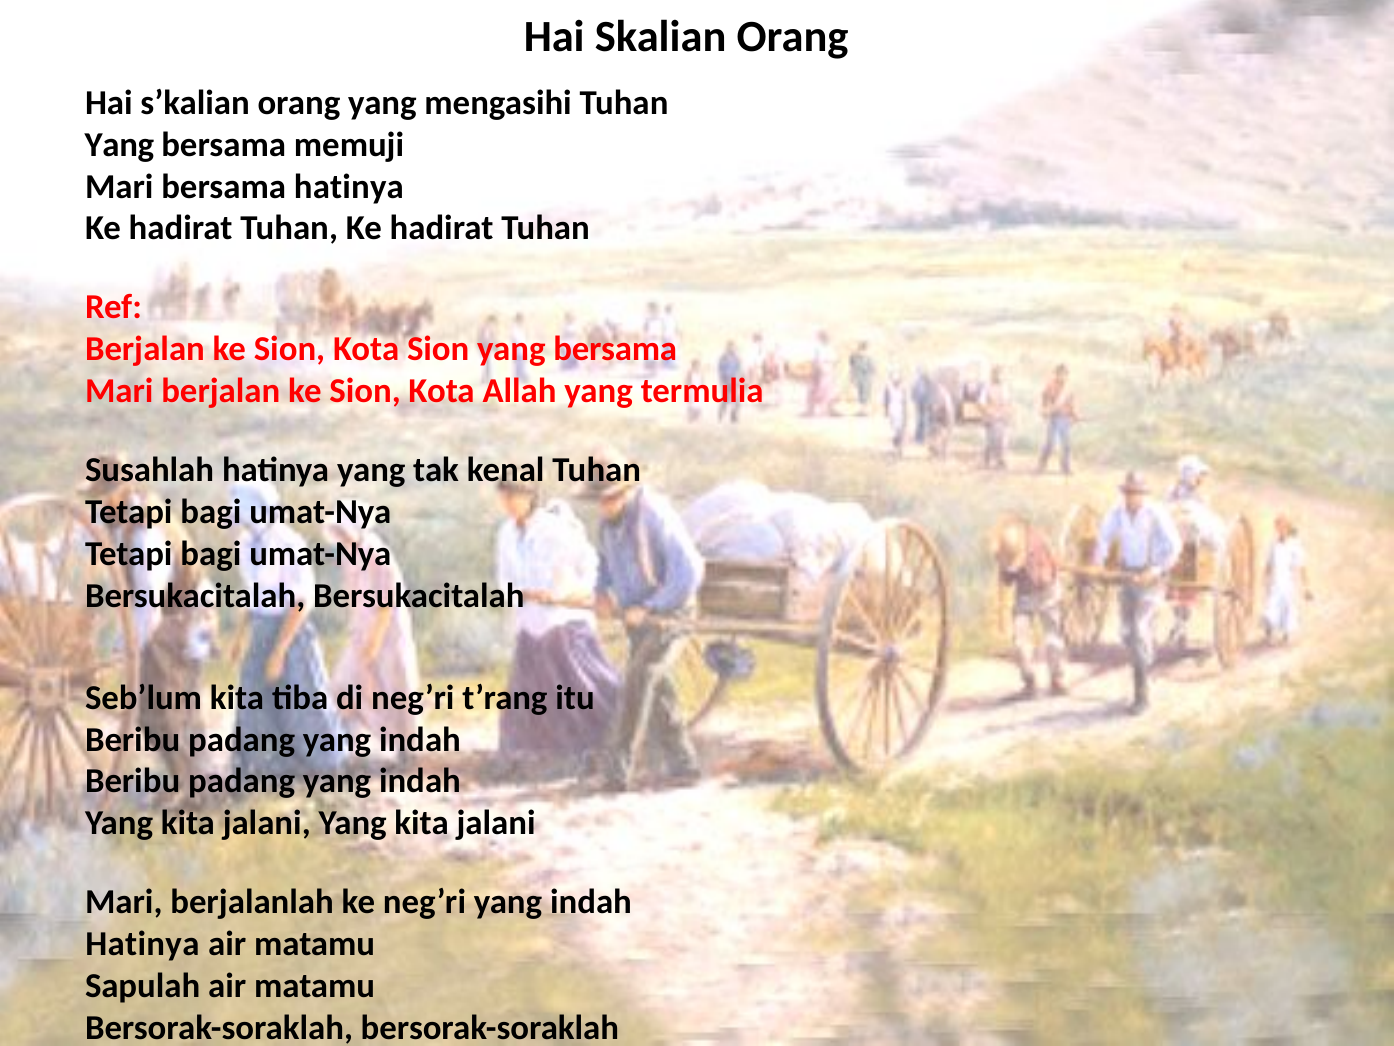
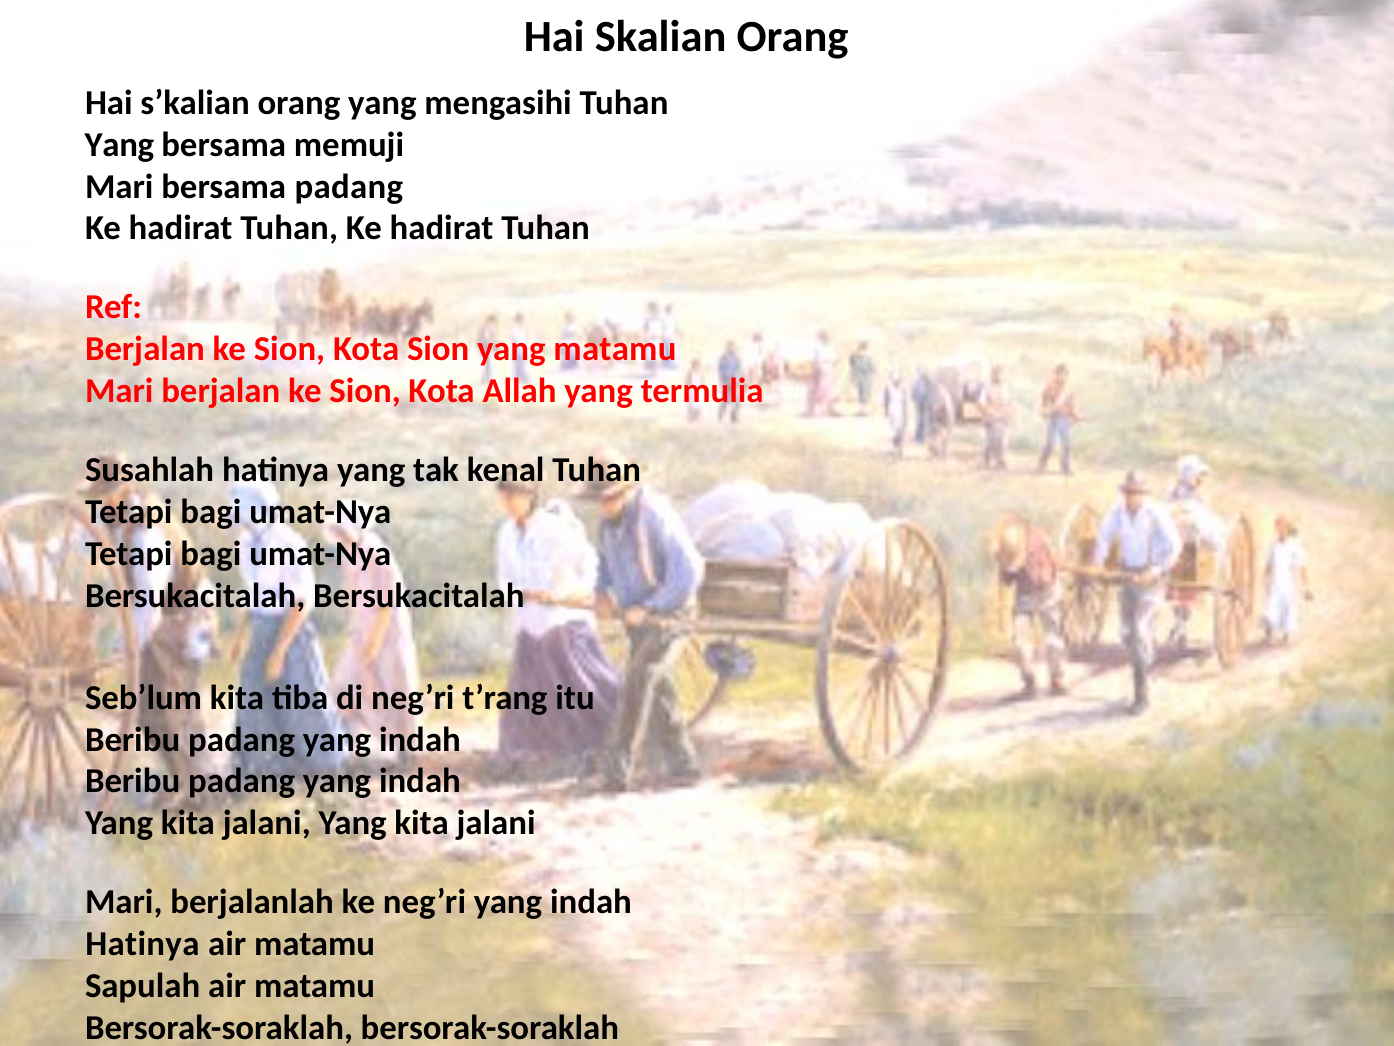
bersama hatinya: hatinya -> padang (349, 186)
Sion yang bersama: bersama -> matamu (615, 349)
